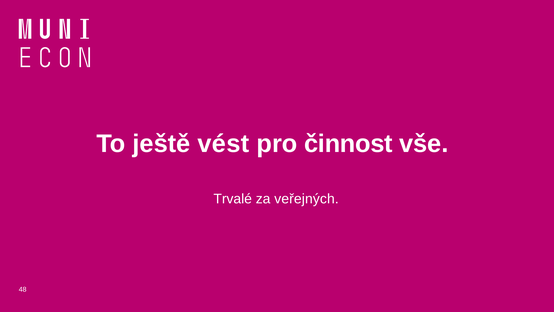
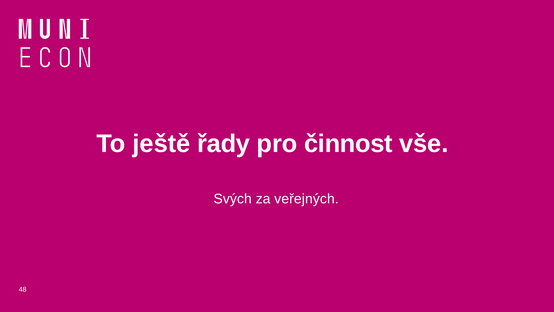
vést: vést -> řady (224, 144)
Trvalé: Trvalé -> Svých (233, 199)
